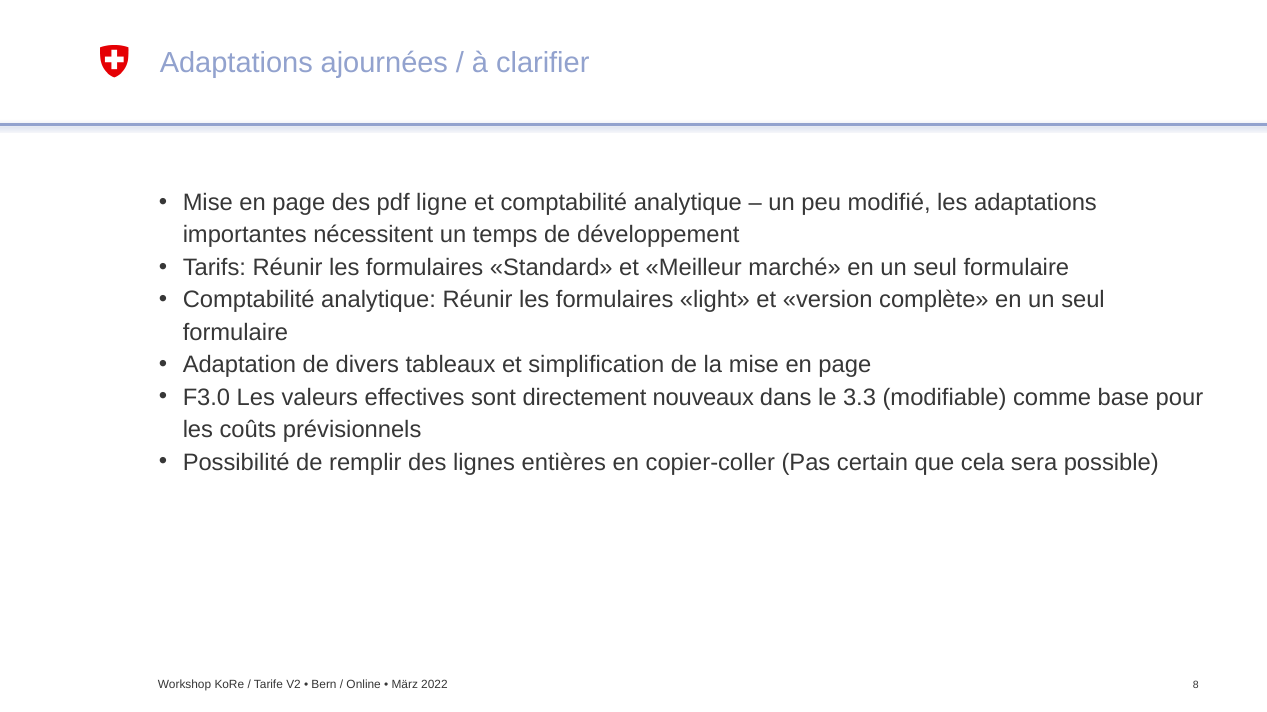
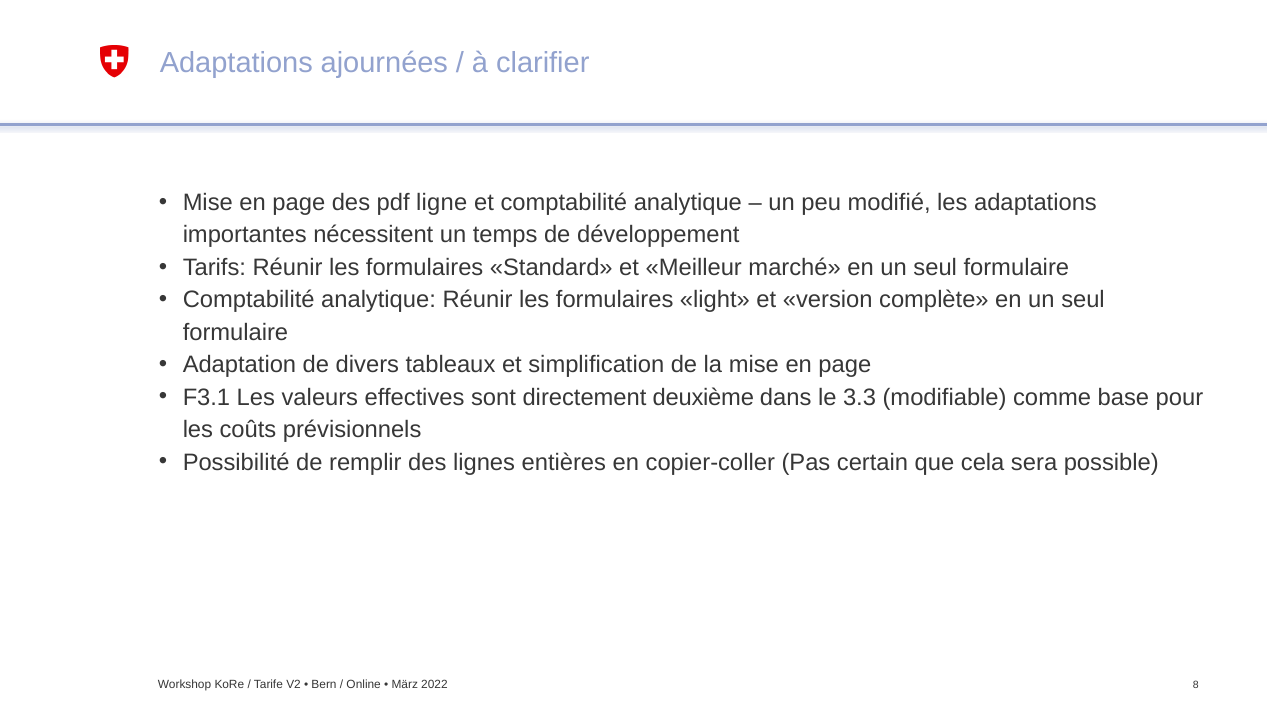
F3.0: F3.0 -> F3.1 (206, 398)
nouveaux: nouveaux -> deuxième (703, 398)
